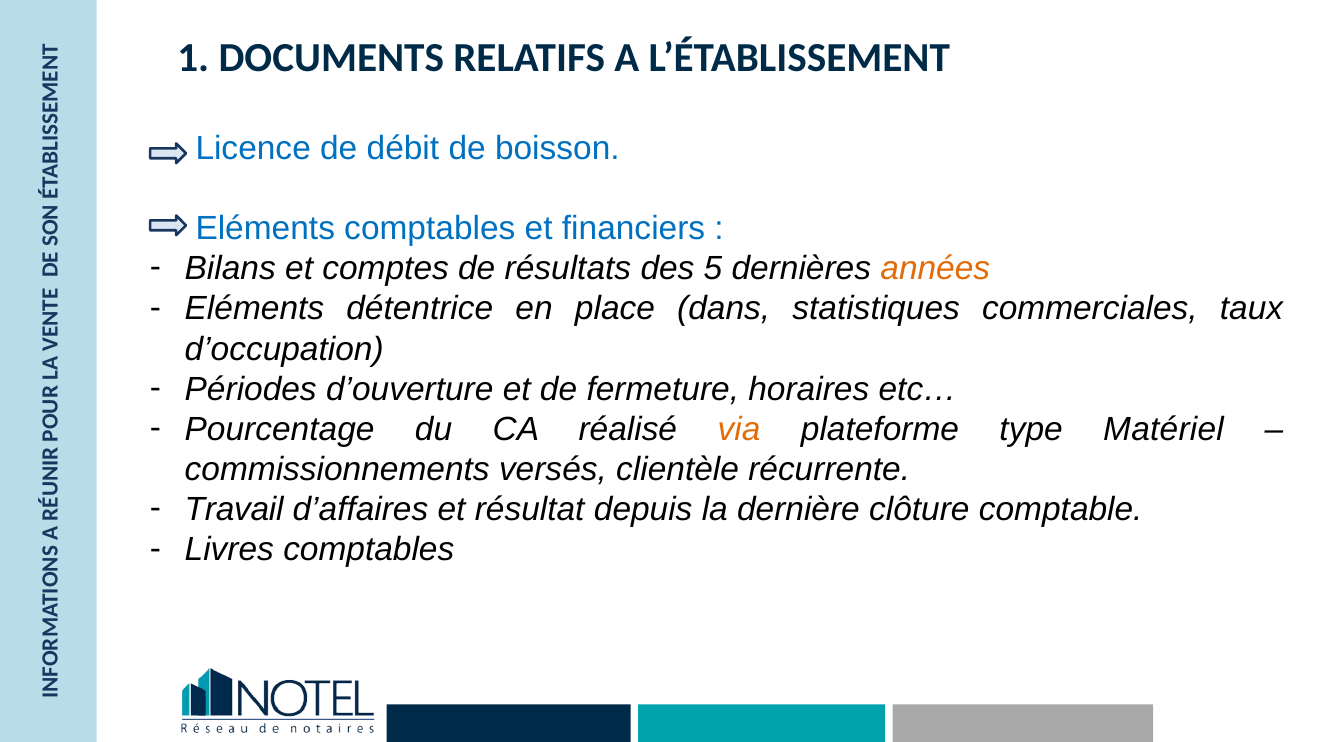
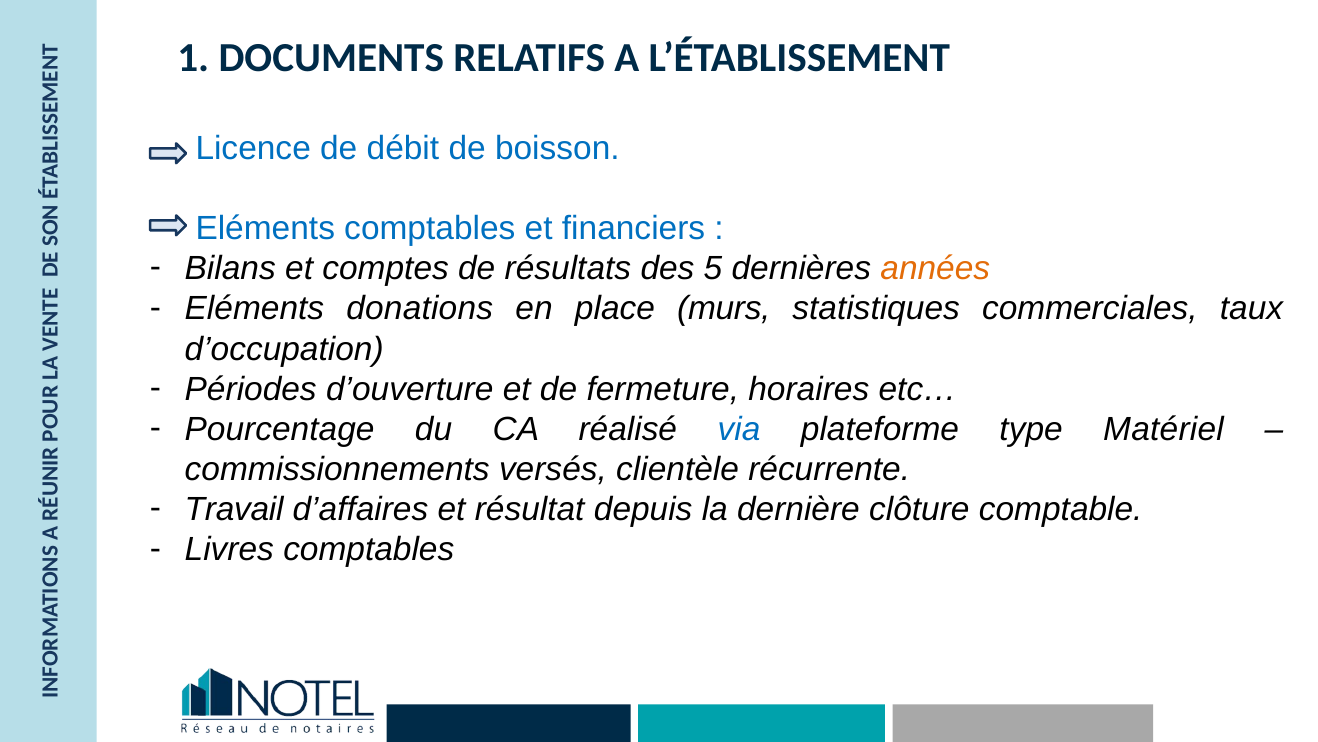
détentrice: détentrice -> donations (420, 309)
dans: dans -> murs (724, 309)
via colour: orange -> blue (739, 429)
